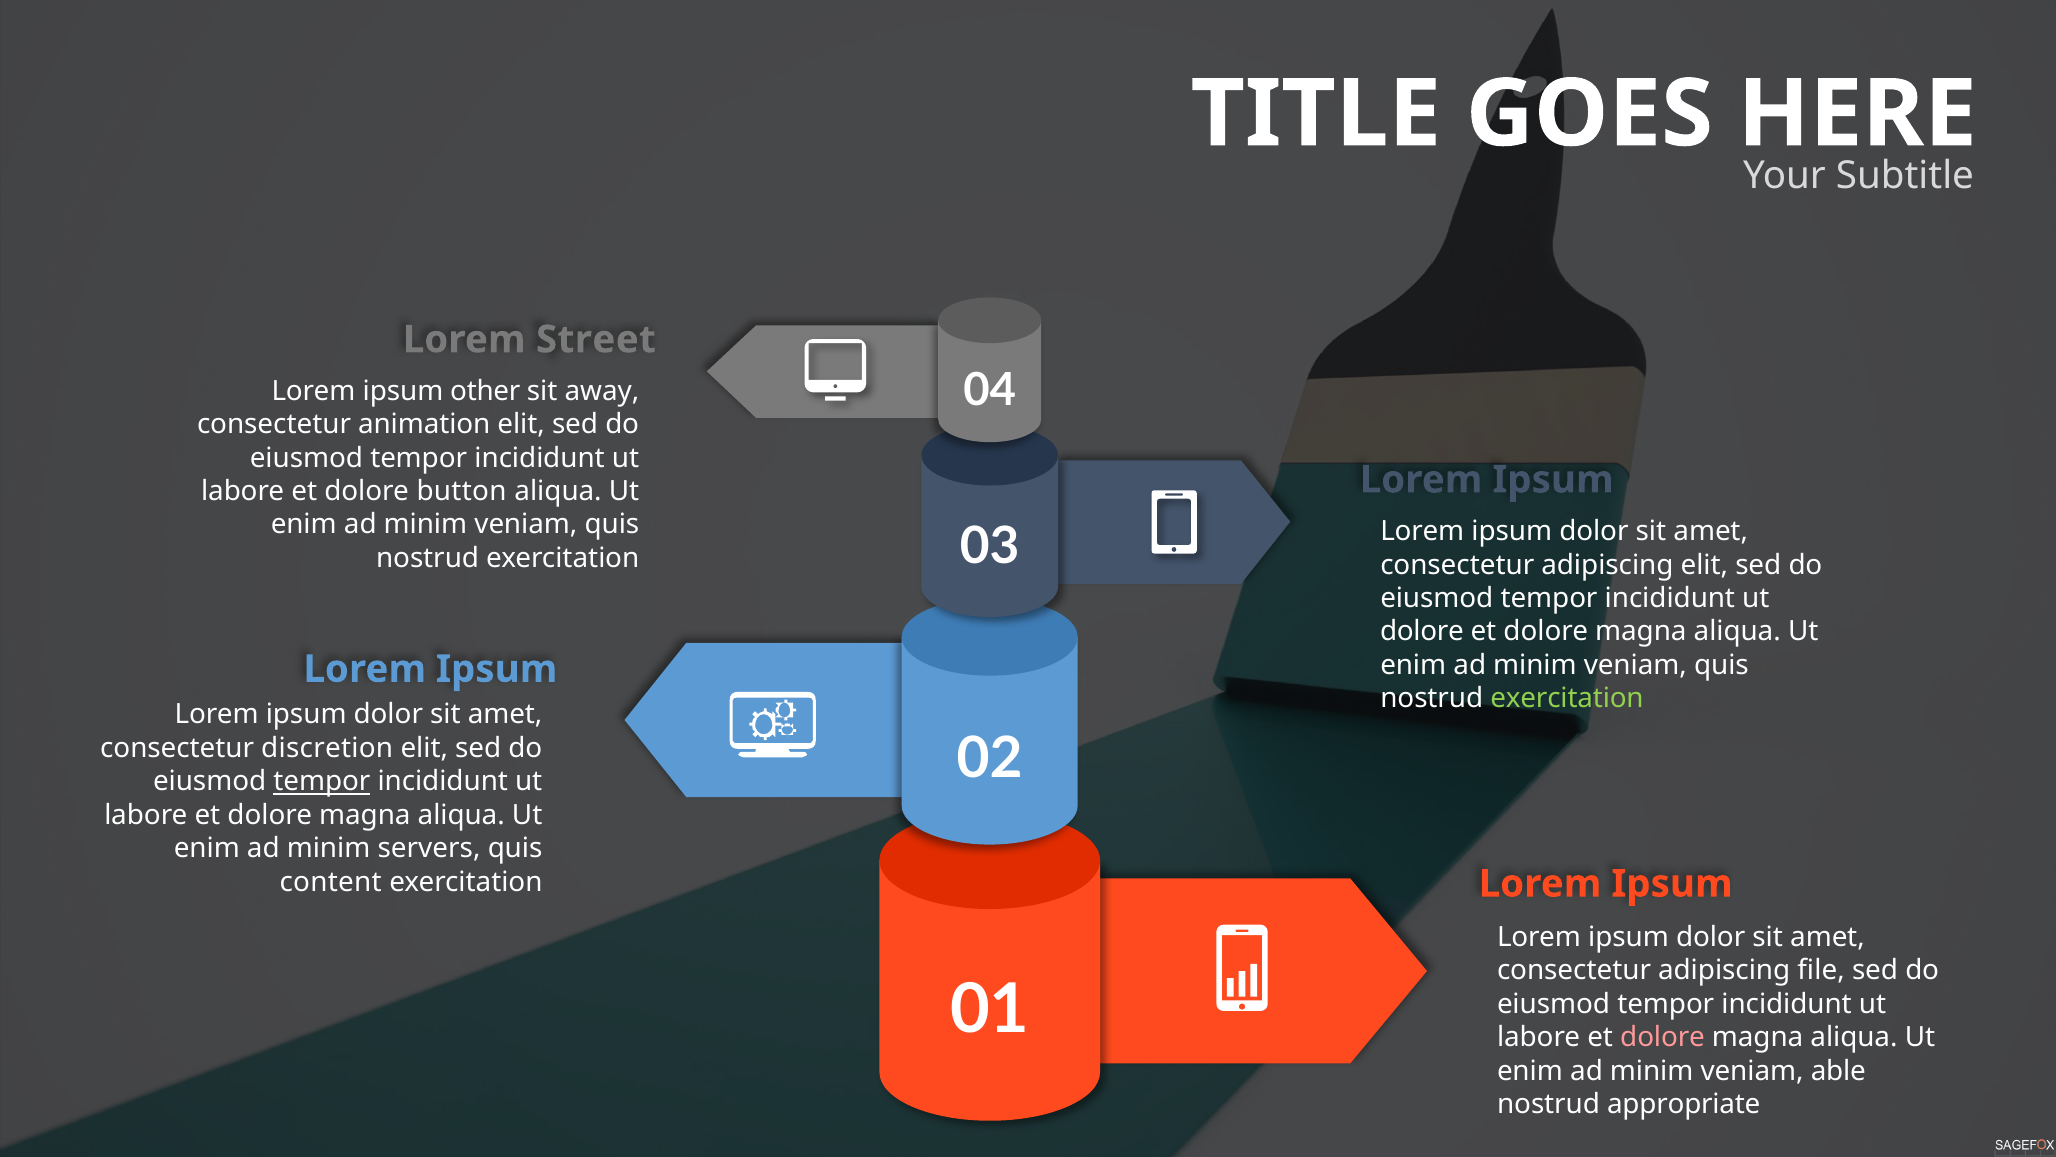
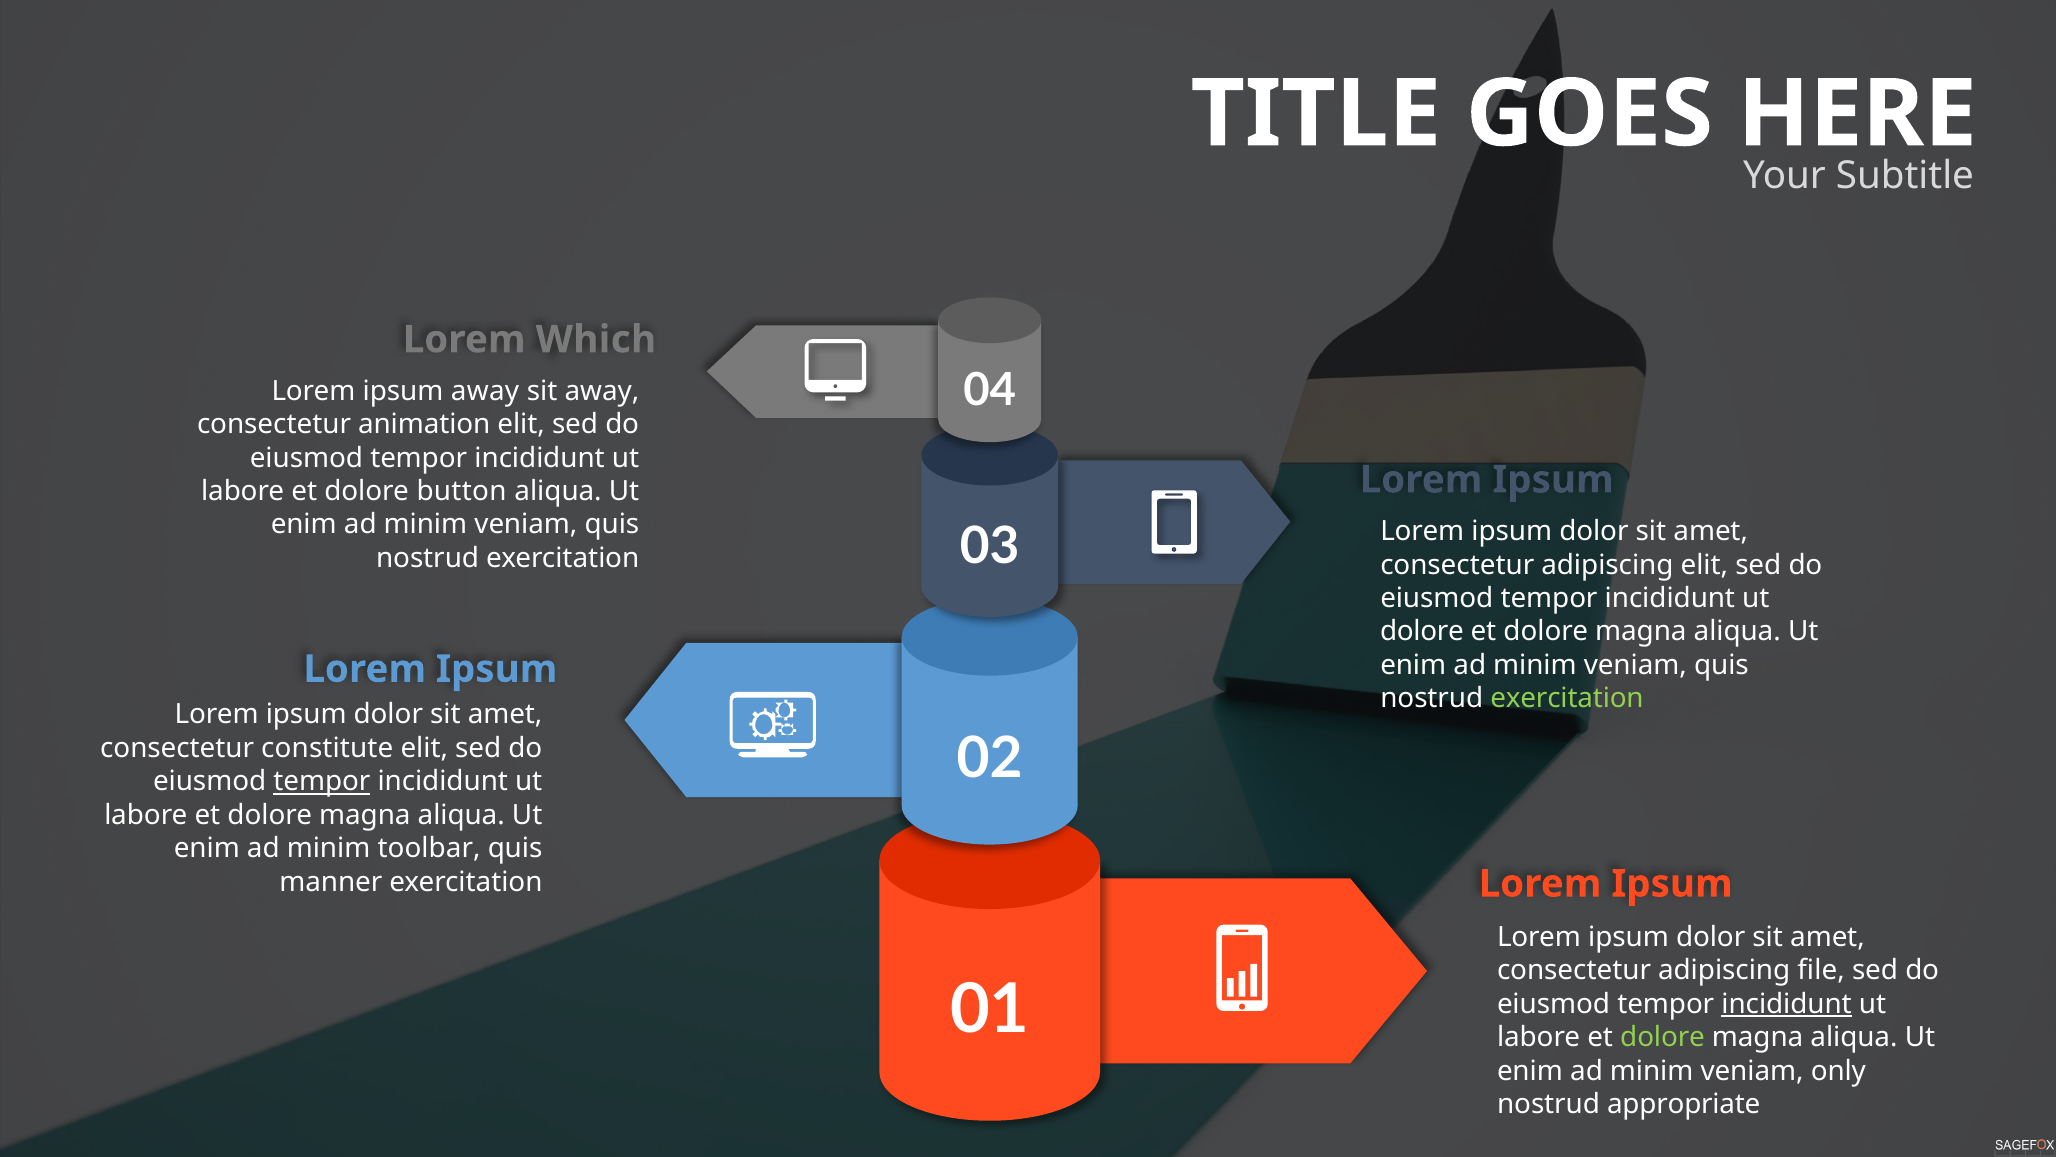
Street: Street -> Which (596, 339)
ipsum other: other -> away (485, 391)
discretion: discretion -> constitute (327, 748)
servers: servers -> toolbar (429, 848)
content: content -> manner (331, 882)
incididunt underline: none -> present (1787, 1003)
dolore colour: pink -> light green (1663, 1037)
able: able -> only (1838, 1070)
